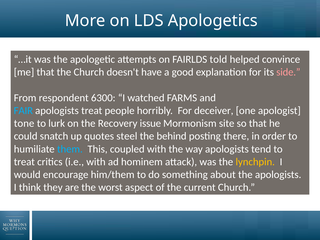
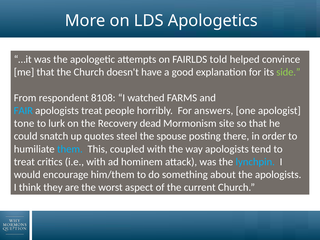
side colour: pink -> light green (288, 72)
6300: 6300 -> 8108 (103, 98)
deceiver: deceiver -> answers (214, 111)
issue: issue -> dead (150, 123)
behind: behind -> spouse (172, 136)
lynchpin colour: yellow -> light blue (255, 162)
